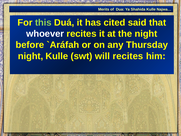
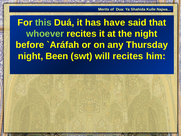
cited: cited -> have (114, 22)
whoever colour: white -> light green (45, 34)
night Kulle: Kulle -> Been (57, 56)
